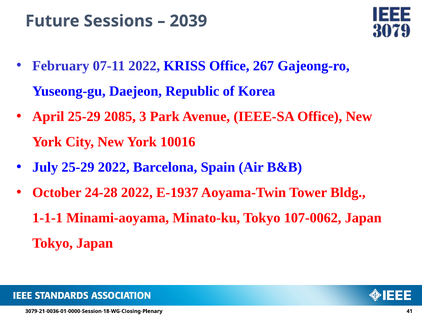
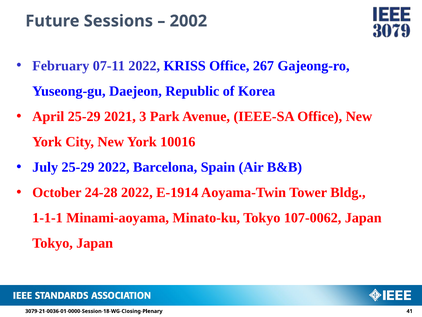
2039: 2039 -> 2002 (188, 21)
2085: 2085 -> 2021 (120, 116)
E-1937: E-1937 -> E-1914 (177, 192)
